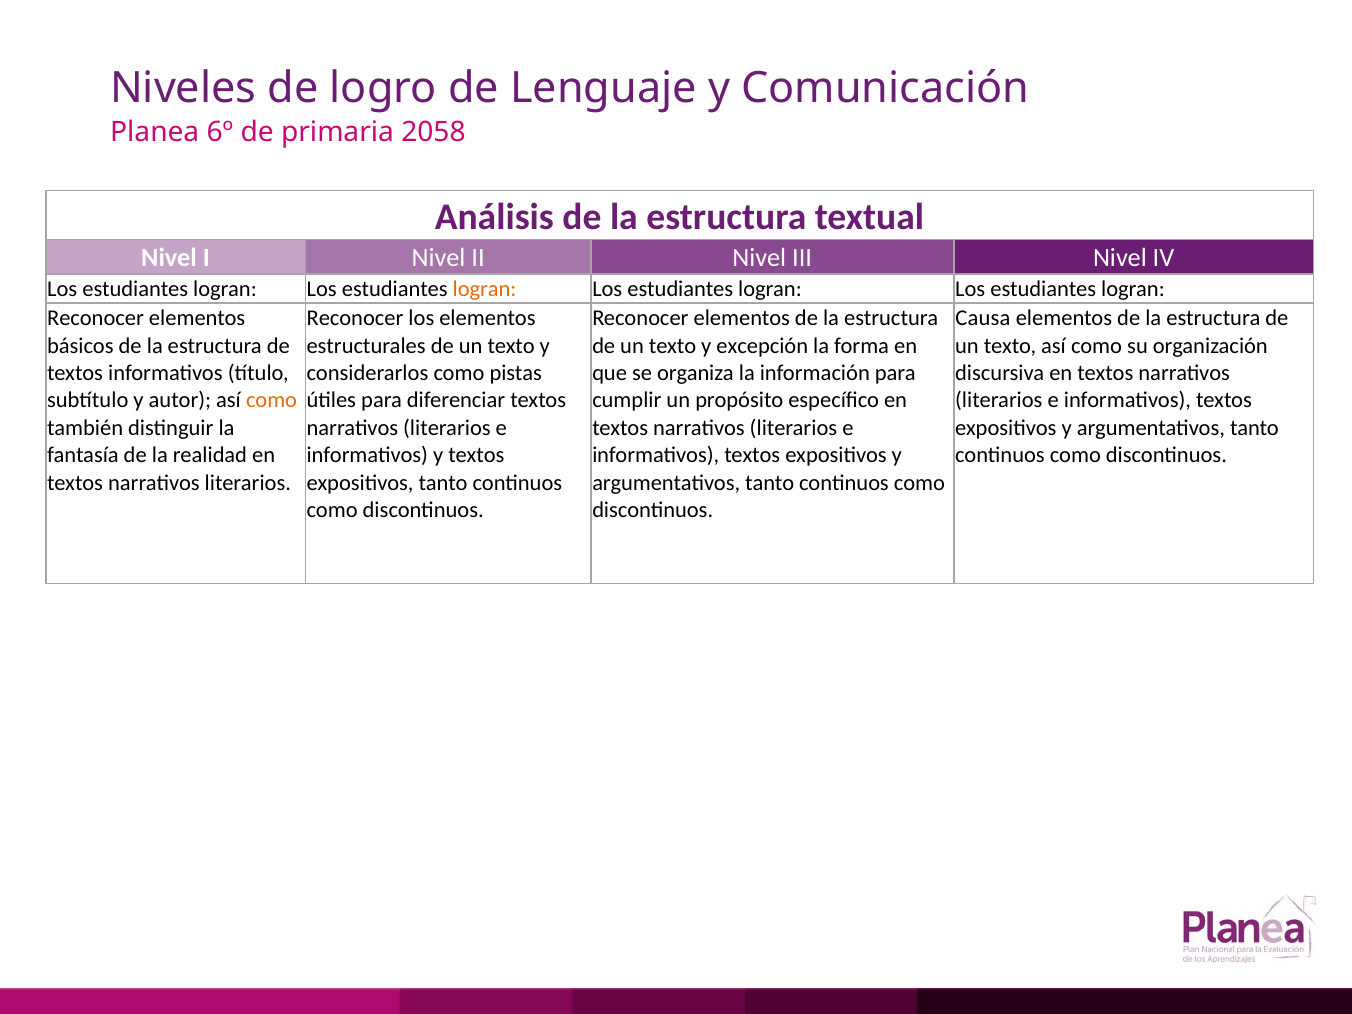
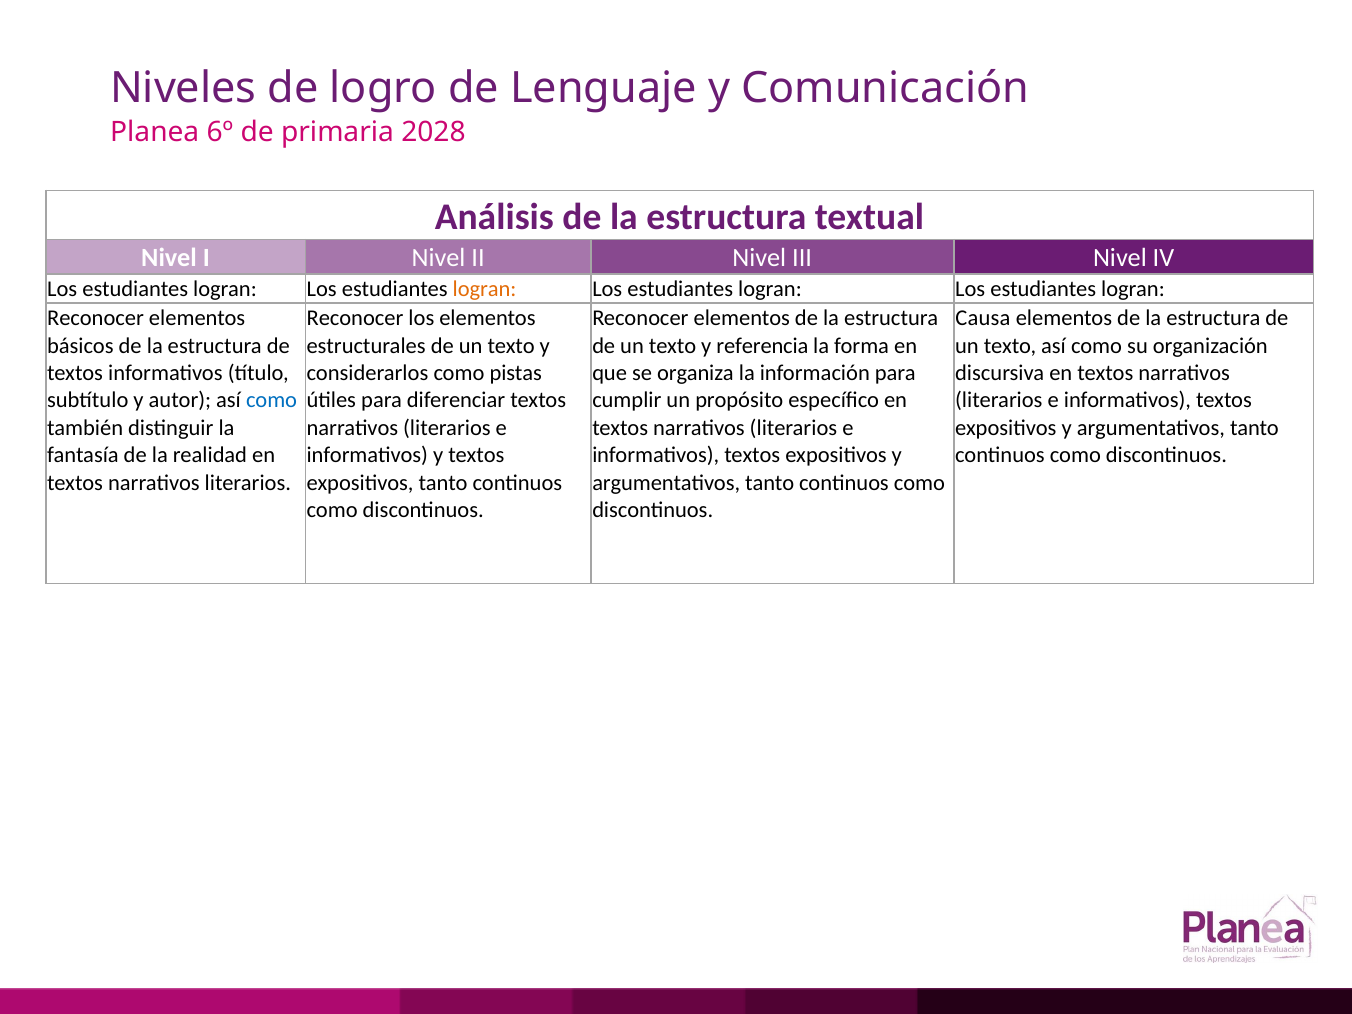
2058: 2058 -> 2028 (433, 132)
excepción: excepción -> referencia (762, 346)
como colour: orange -> blue (272, 401)
